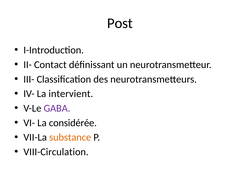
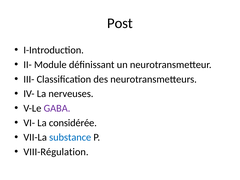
Contact: Contact -> Module (50, 65)
intervient: intervient -> nerveuses (71, 94)
substance colour: orange -> blue (70, 137)
VIII-Circulation: VIII-Circulation -> VIII-Régulation (56, 152)
